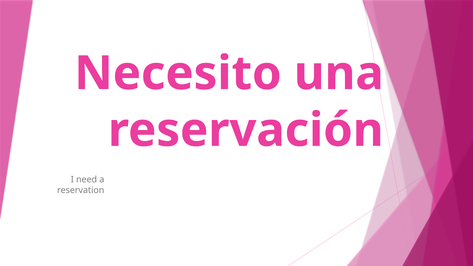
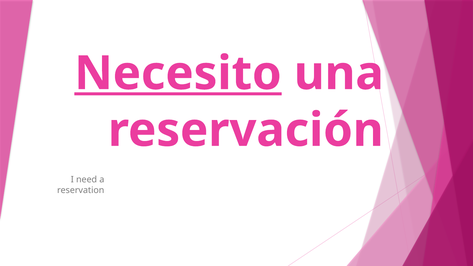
Necesito underline: none -> present (178, 74)
